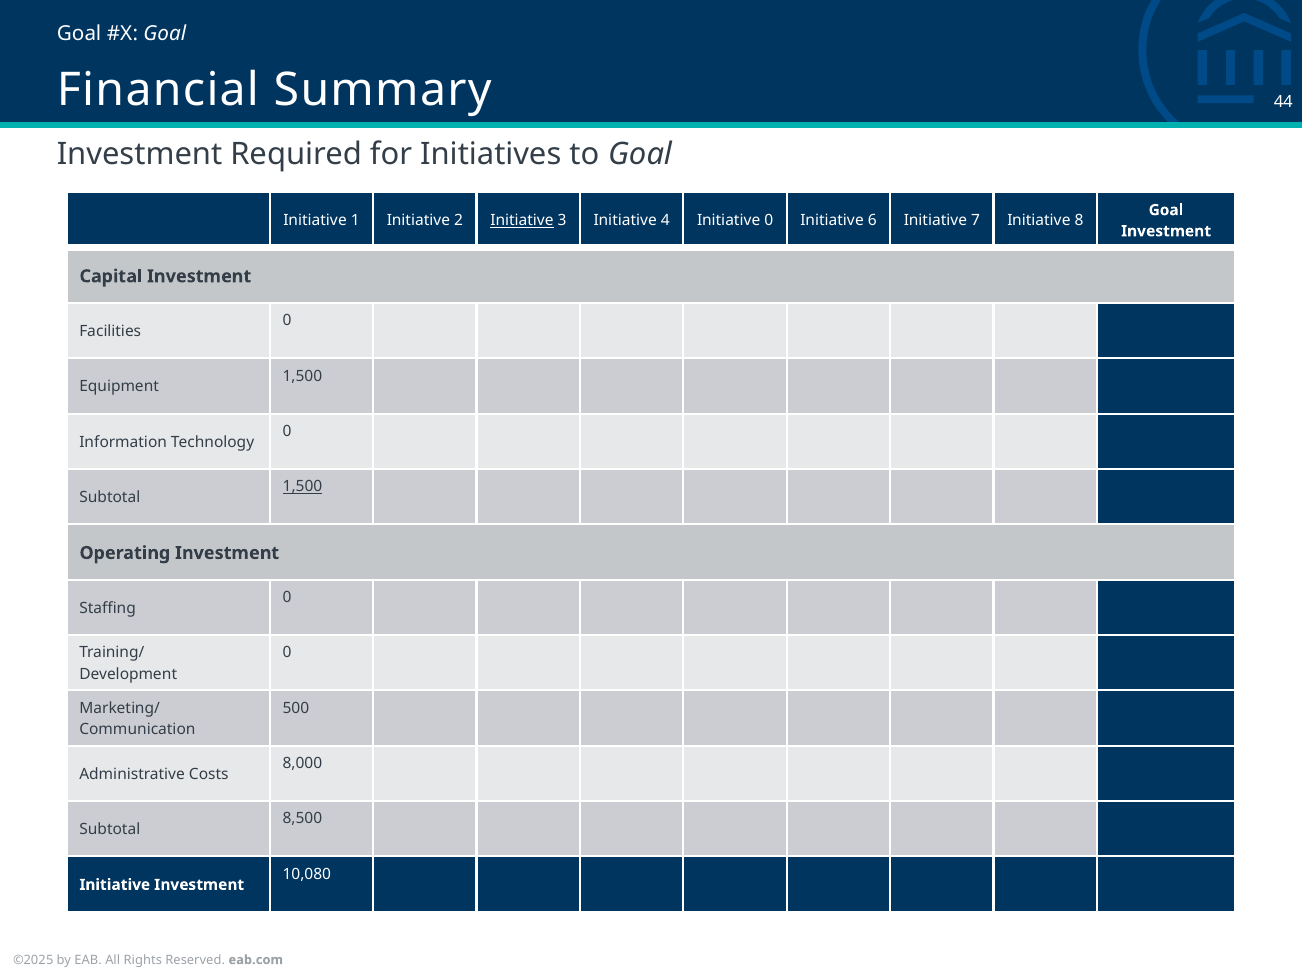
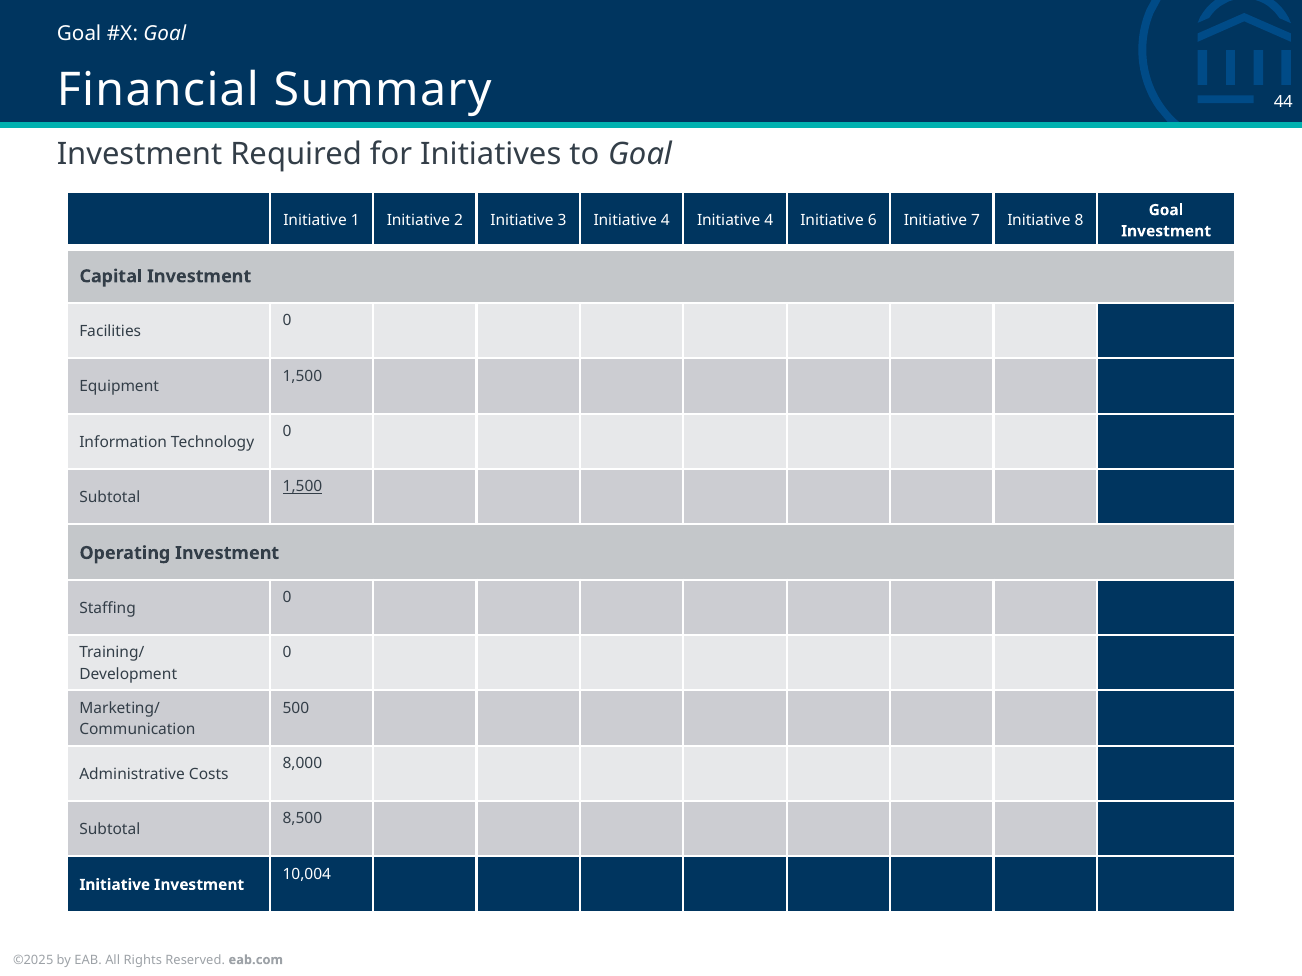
Initiative underline: present -> none (522, 221)
4 Initiative 0: 0 -> 4 (769, 221)
10,080: 10,080 -> 10,004 (307, 874)
